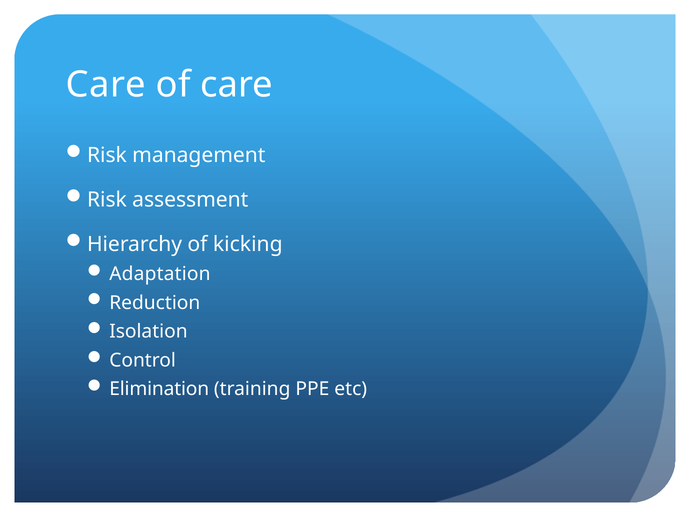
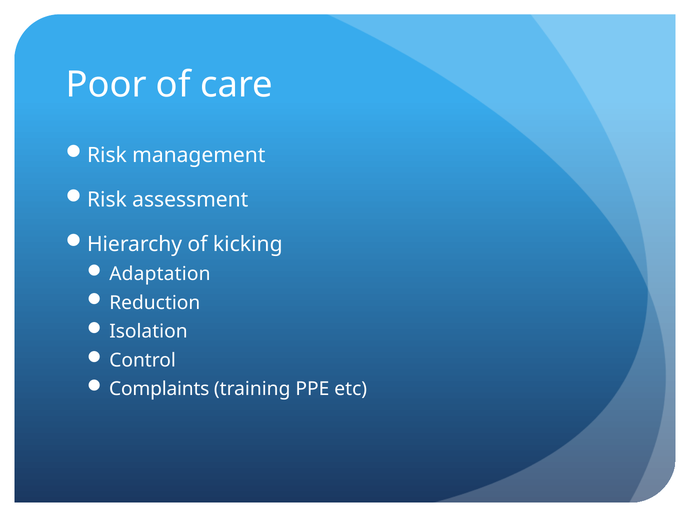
Care: Care -> Poor (106, 85)
Elimination: Elimination -> Complaints (159, 389)
